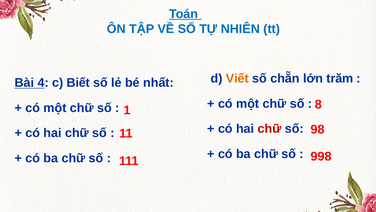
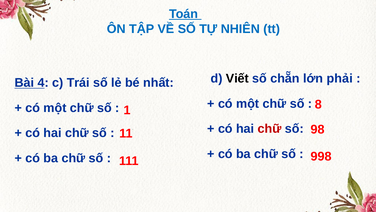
Viết colour: orange -> black (237, 78)
trăm: trăm -> phải (340, 78)
Biết: Biết -> Trái (78, 83)
